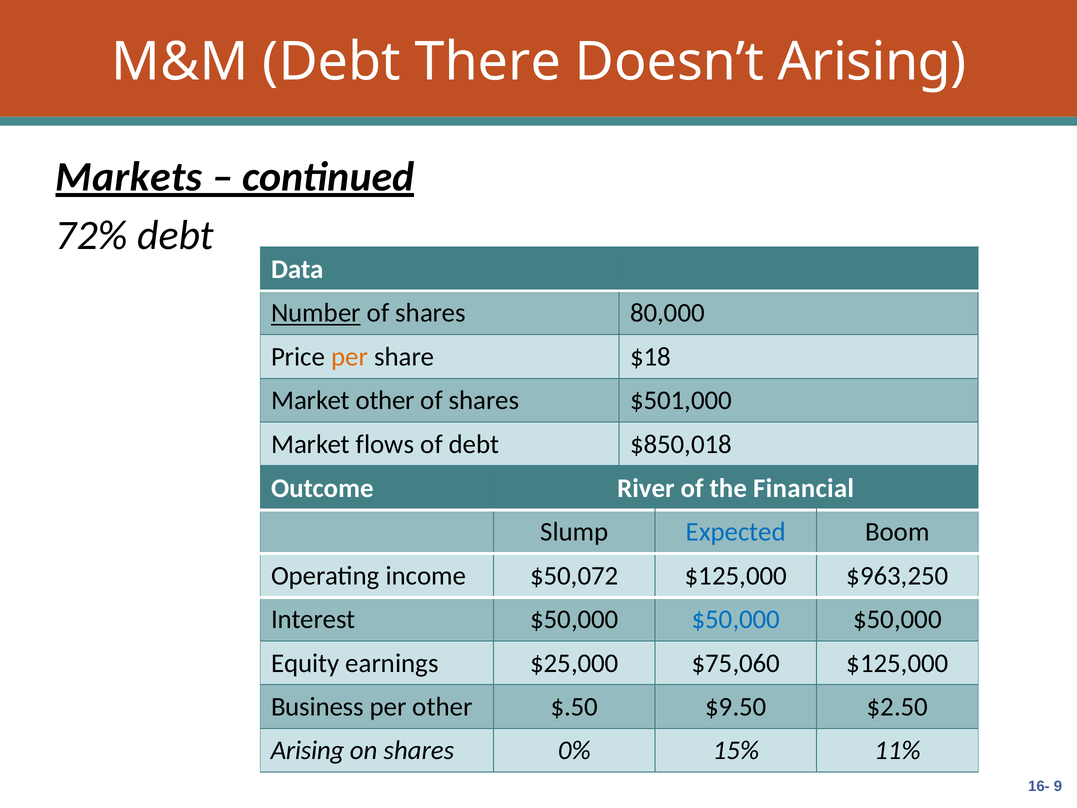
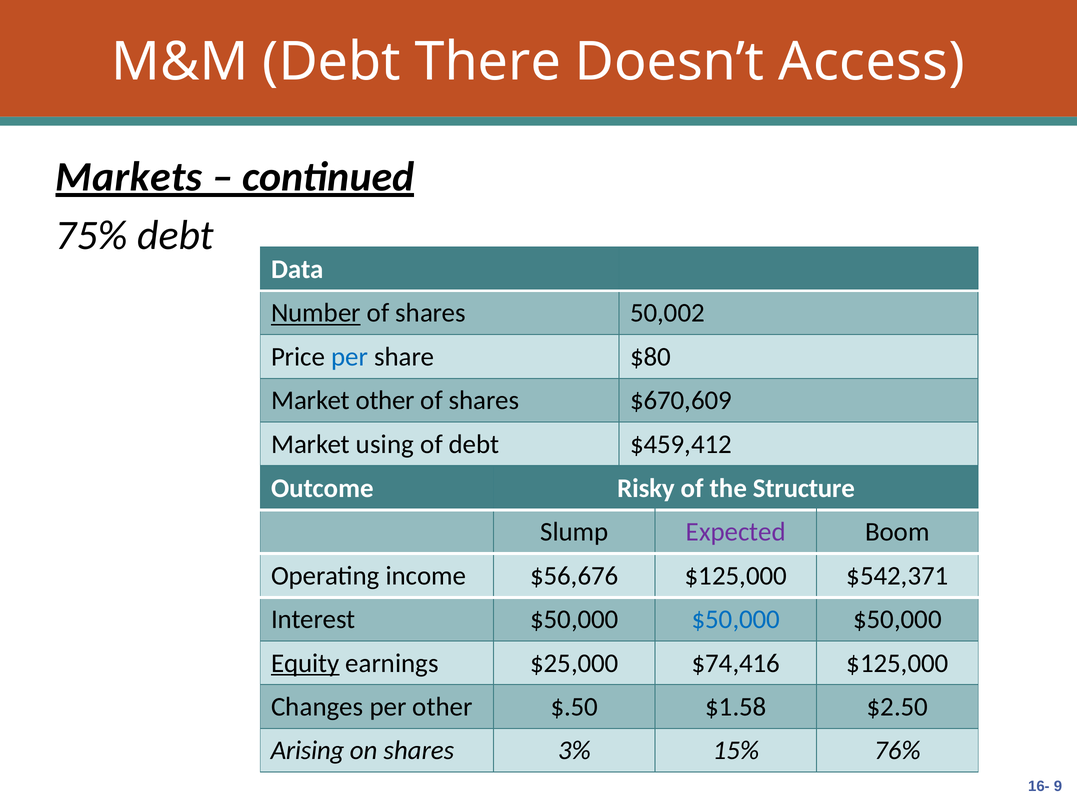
Doesn’t Arising: Arising -> Access (872, 62)
72%: 72% -> 75% (92, 236)
80,000: 80,000 -> 50,002 (667, 313)
per colour: orange -> blue (350, 357)
$18: $18 -> $80 (650, 357)
$501,000: $501,000 -> $670,609 (681, 400)
flows: flows -> using (385, 444)
$850,018: $850,018 -> $459,412 (681, 444)
River: River -> Risky (646, 488)
Financial: Financial -> Structure (804, 488)
Expected colour: blue -> purple (736, 532)
$50,072: $50,072 -> $56,676 (574, 576)
$963,250: $963,250 -> $542,371 (897, 576)
Equity underline: none -> present (305, 663)
$75,060: $75,060 -> $74,416 (736, 663)
Business: Business -> Changes (317, 707)
$9.50: $9.50 -> $1.58 (736, 707)
0%: 0% -> 3% (574, 750)
11%: 11% -> 76% (897, 750)
